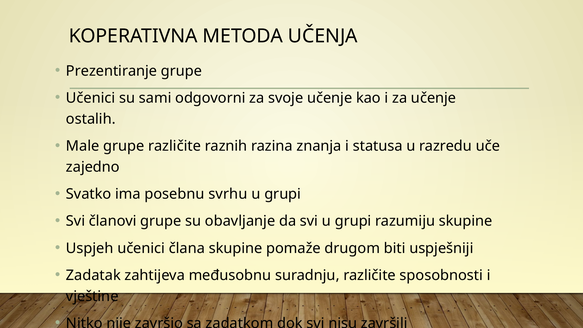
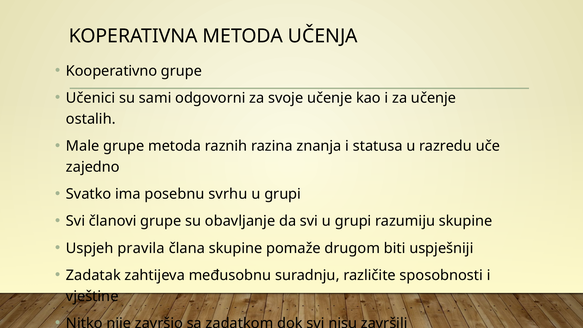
Prezentiranje: Prezentiranje -> Kooperativno (112, 71)
grupe različite: različite -> metoda (175, 146)
Uspjeh učenici: učenici -> pravila (141, 248)
